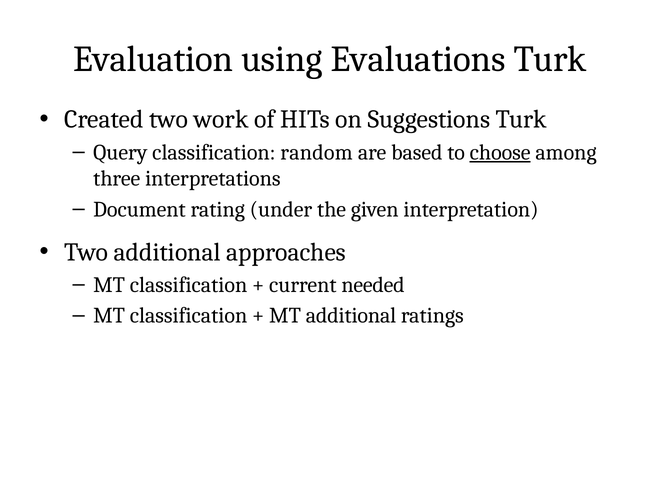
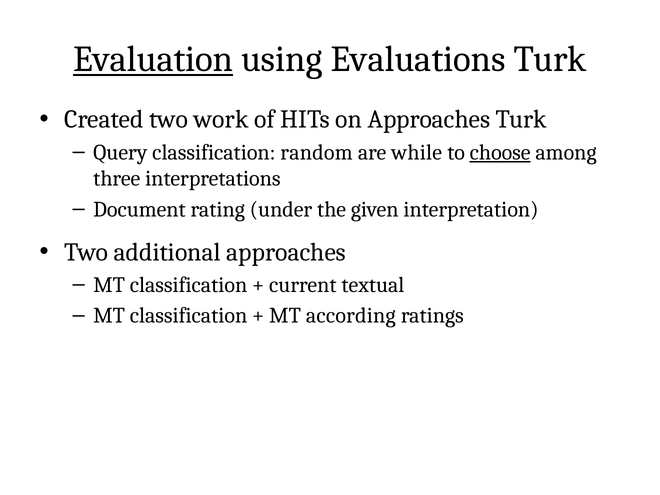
Evaluation underline: none -> present (153, 59)
on Suggestions: Suggestions -> Approaches (429, 120)
based: based -> while (417, 152)
needed: needed -> textual (373, 285)
MT additional: additional -> according (351, 316)
